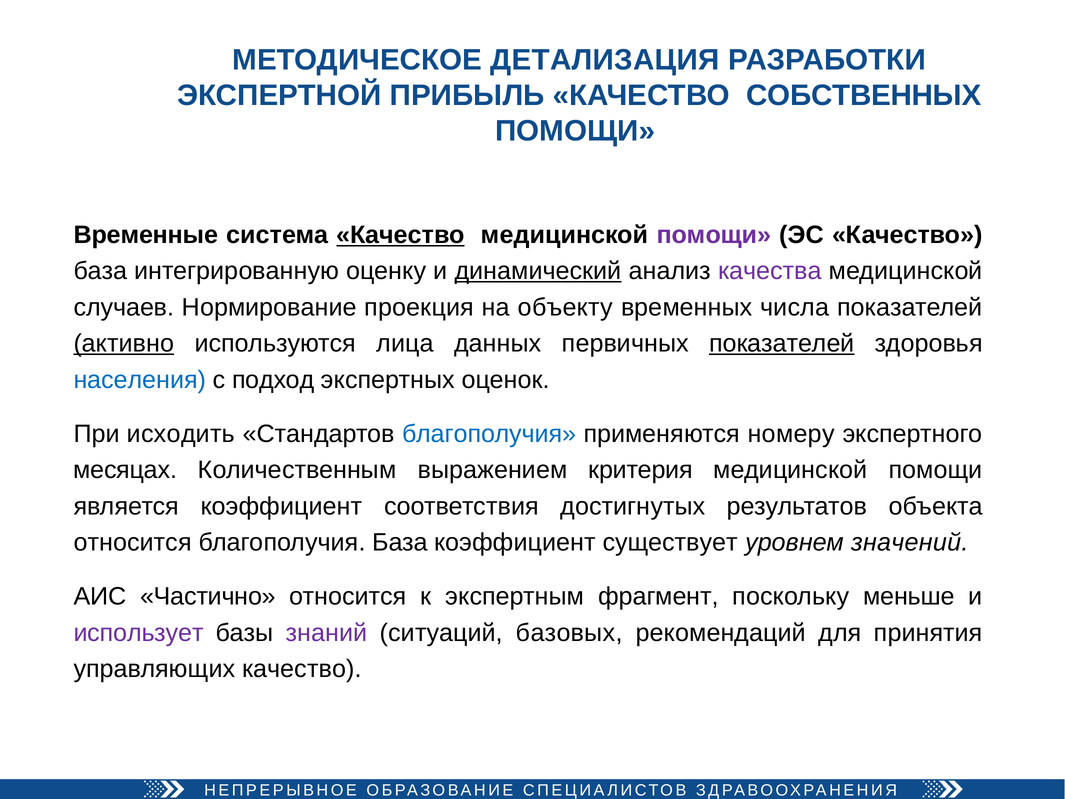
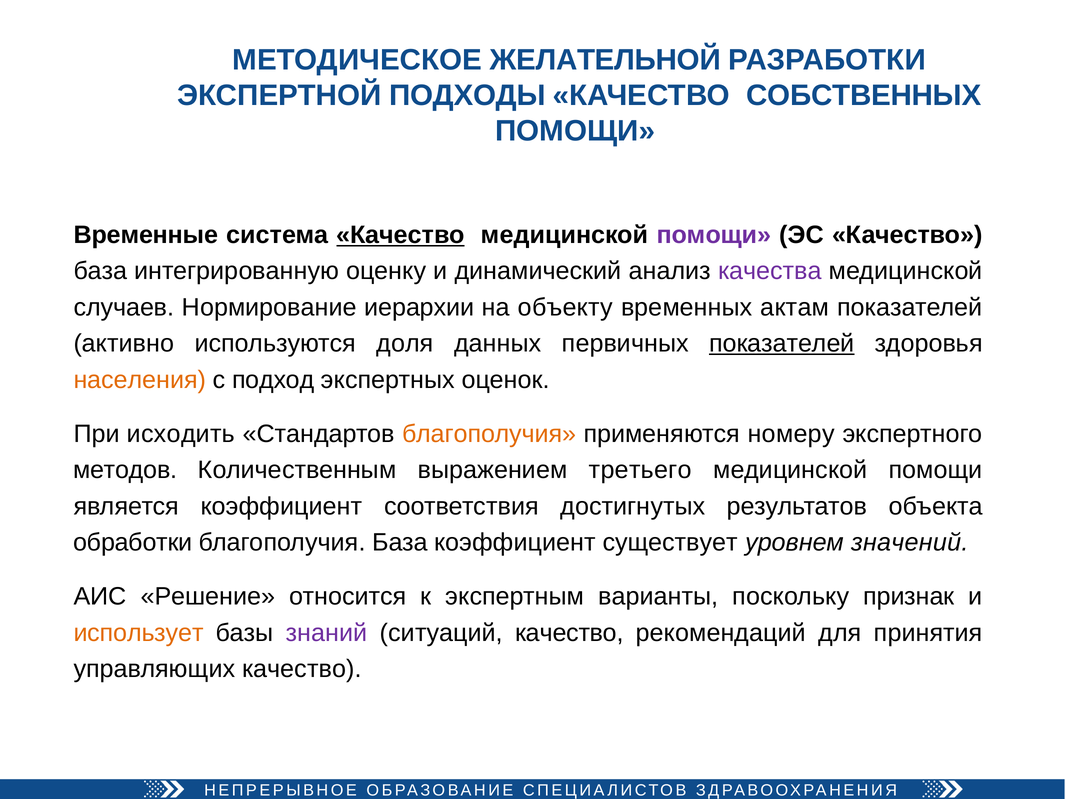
ДЕТАЛИЗАЦИЯ: ДЕТАЛИЗАЦИЯ -> ЖЕЛАТЕЛЬНОЙ (605, 60)
ПРИБЫЛЬ: ПРИБЫЛЬ -> ПОДХОДЫ (467, 95)
динамический underline: present -> none (538, 271)
проекция: проекция -> иерархии (419, 307)
числа: числа -> актам (795, 307)
активно underline: present -> none (124, 343)
лица: лица -> доля (405, 343)
населения colour: blue -> orange (140, 380)
благополучия colour: blue -> orange (489, 434)
месяцах: месяцах -> методов (125, 470)
критерия: критерия -> третьего (640, 470)
относится: относится -> обработки (133, 542)
Частично: Частично -> Решение (208, 596)
фрагмент: фрагмент -> варианты (658, 596)
меньше: меньше -> признак (909, 596)
использует colour: purple -> orange (139, 633)
ситуаций базовых: базовых -> качество (569, 633)
